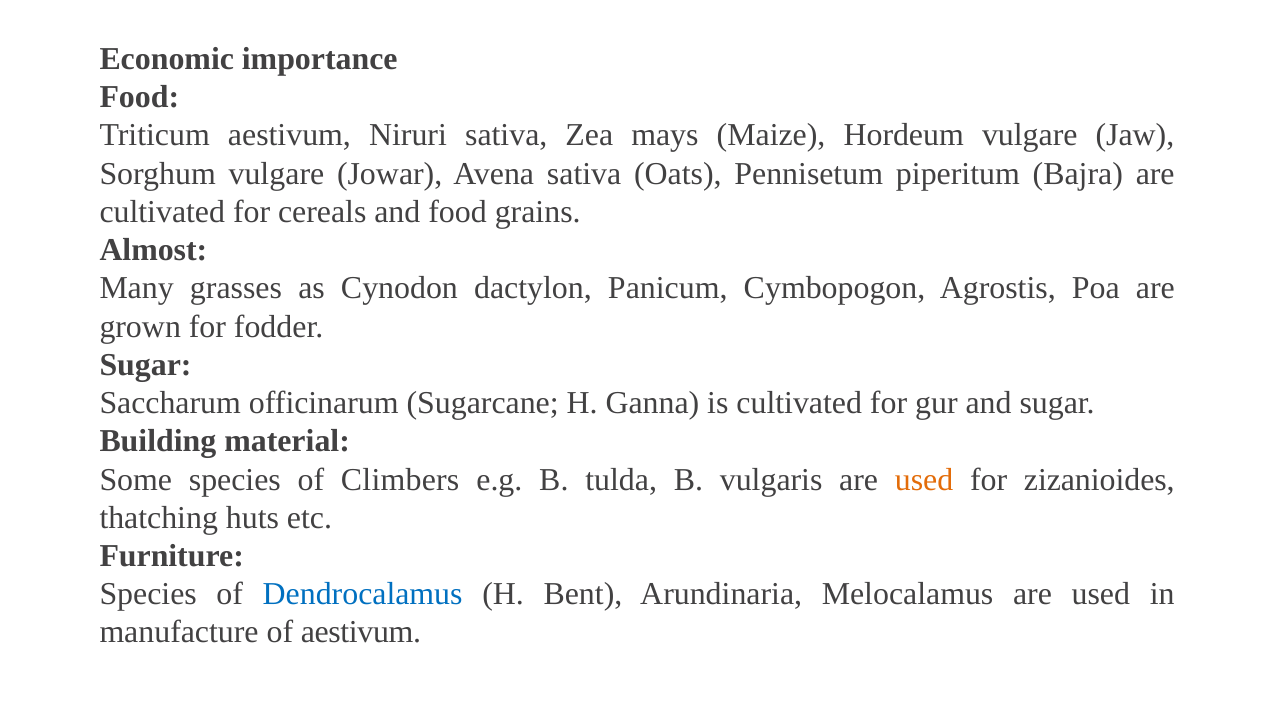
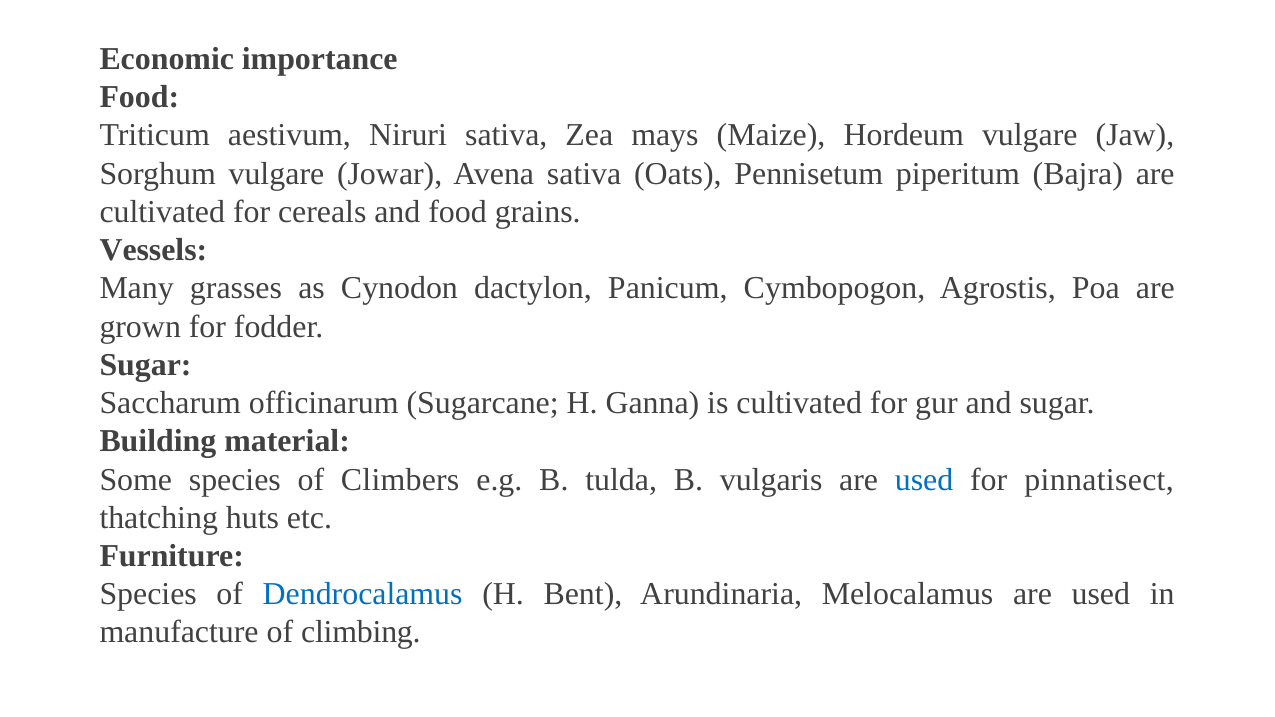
Almost: Almost -> Vessels (153, 250)
used colour: orange -> blue (924, 480)
zizanioides: zizanioides -> pinnatisect (1099, 480)
of aestivum: aestivum -> climbing (361, 633)
